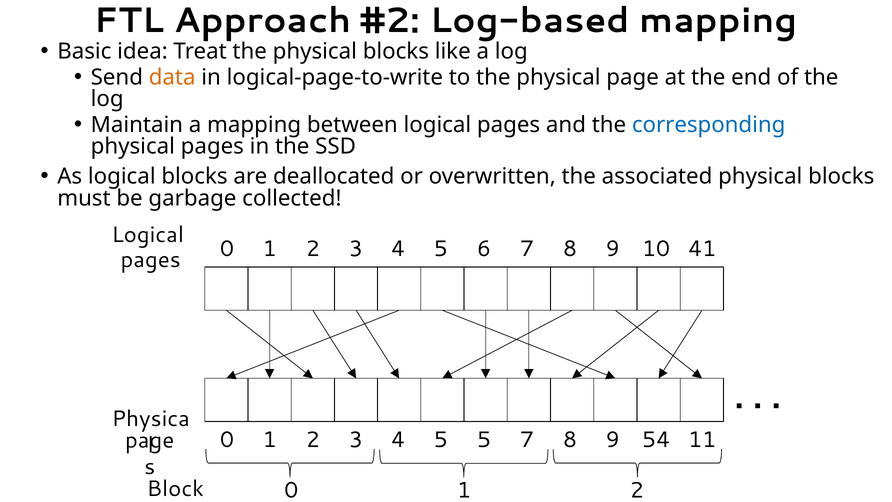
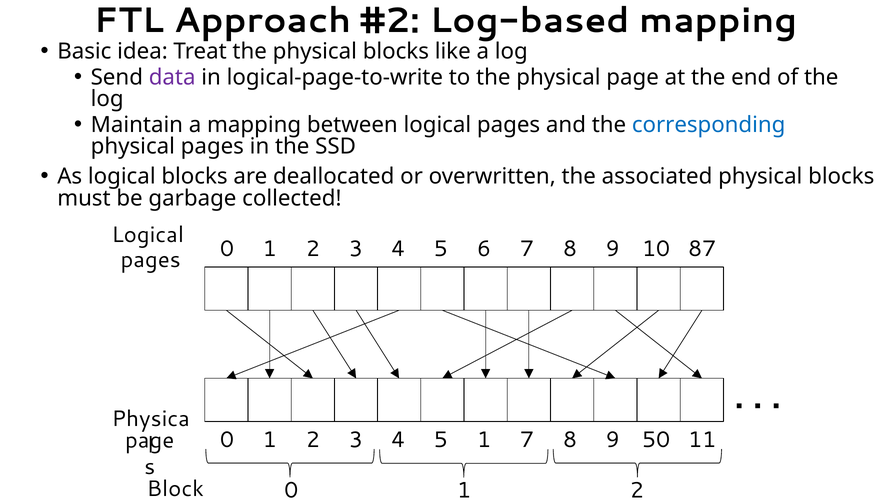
data colour: orange -> purple (172, 77)
41: 41 -> 87 (702, 249)
5 5: 5 -> 1 (484, 440)
54: 54 -> 50 (656, 440)
